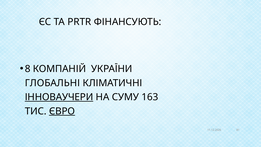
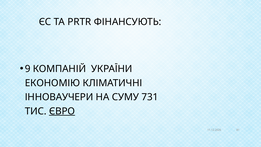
8: 8 -> 9 (28, 69)
ГЛОБАЛЬНІ: ГЛОБАЛЬНІ -> ЕКОНОМІЮ (52, 83)
ІННОВАУЧЕРИ underline: present -> none (59, 97)
163: 163 -> 731 (150, 97)
